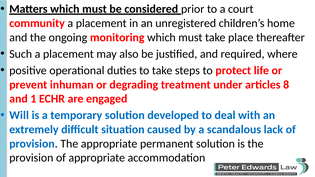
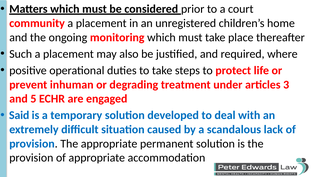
8: 8 -> 3 (286, 85)
1: 1 -> 5 (33, 99)
Will: Will -> Said (19, 115)
